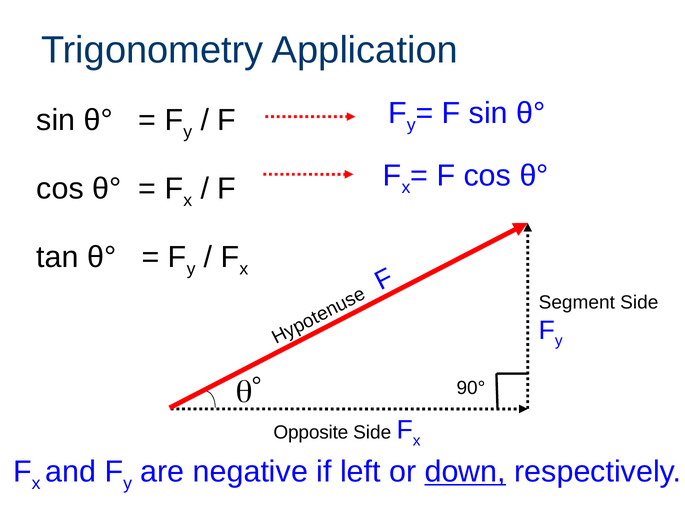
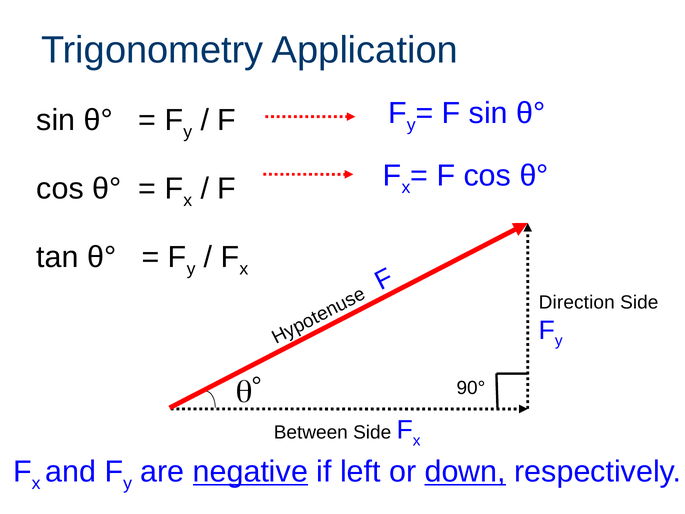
Segment: Segment -> Direction (577, 302)
Opposite: Opposite -> Between (311, 432)
negative underline: none -> present (250, 471)
